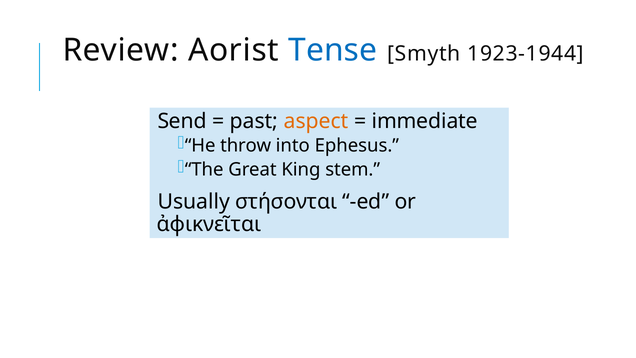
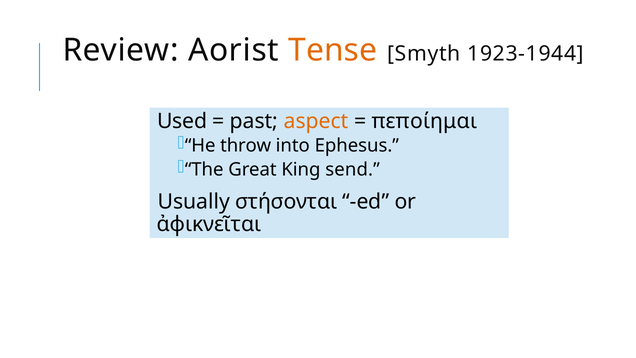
Tense colour: blue -> orange (333, 50)
Send: Send -> Used (182, 121)
immediate: immediate -> πεποίημαι (425, 121)
stem: stem -> send (353, 169)
